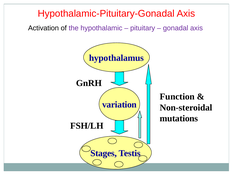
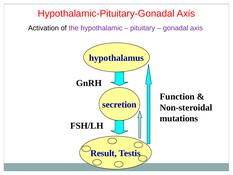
variation: variation -> secretion (119, 104)
Stages: Stages -> Result (104, 153)
